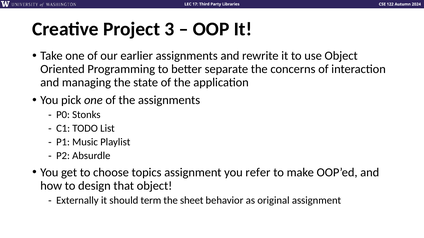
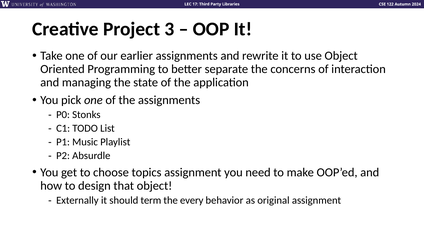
refer: refer -> need (258, 173)
sheet: sheet -> every (192, 201)
